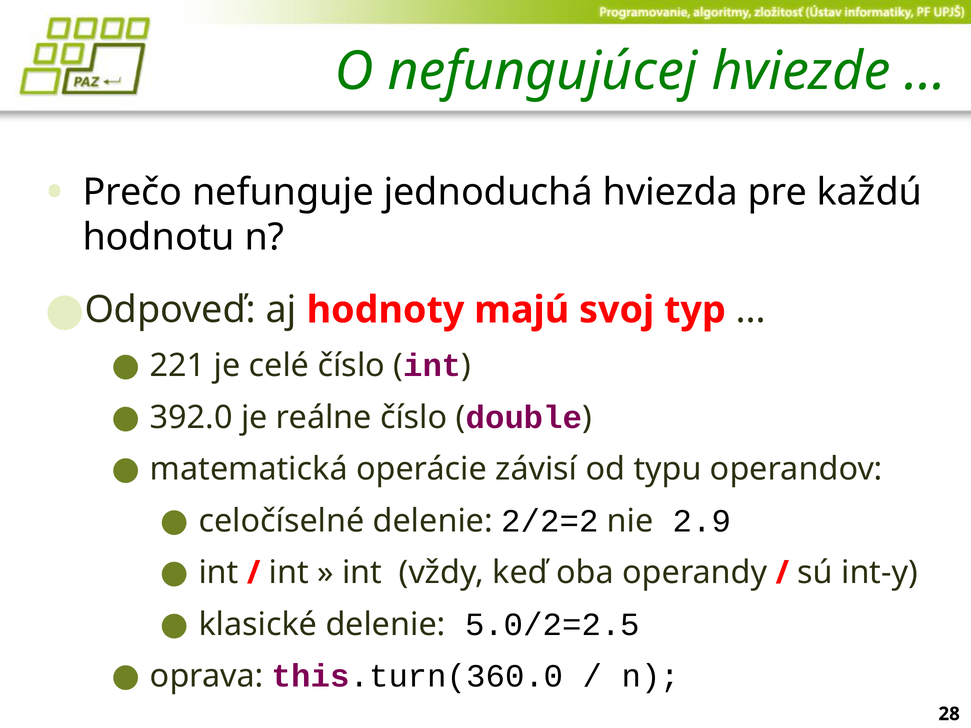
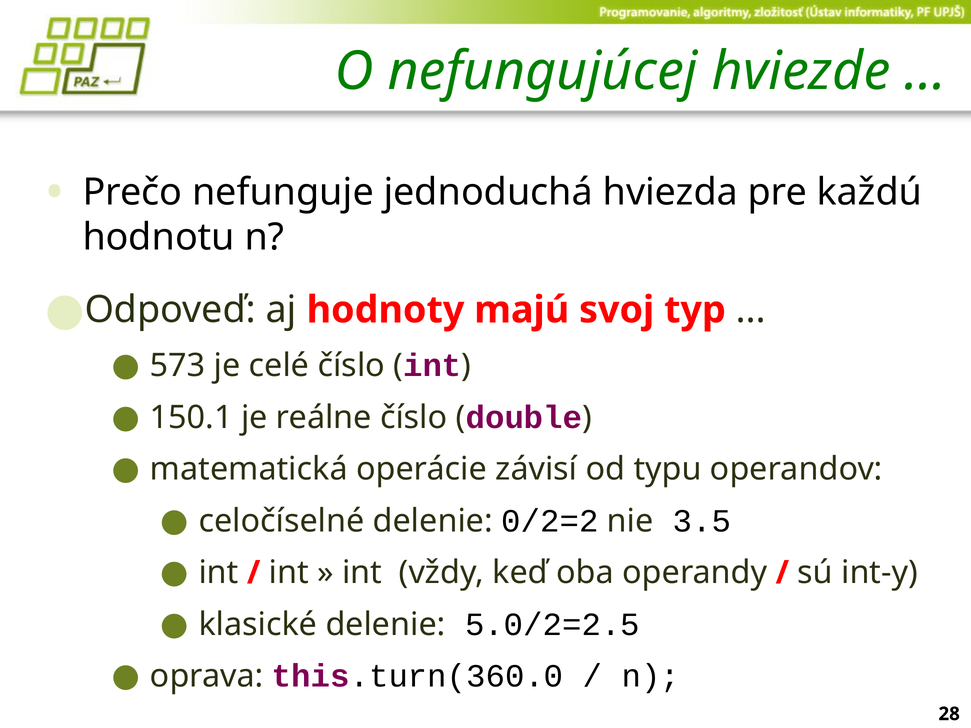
221: 221 -> 573 (178, 366)
392.0: 392.0 -> 150.1 (191, 418)
2/2=2: 2/2=2 -> 0/2=2 (550, 521)
2.9: 2.9 -> 3.5 (702, 521)
